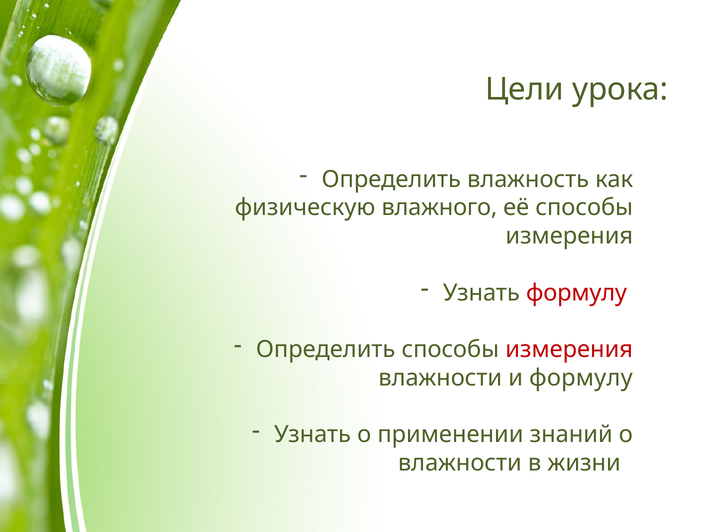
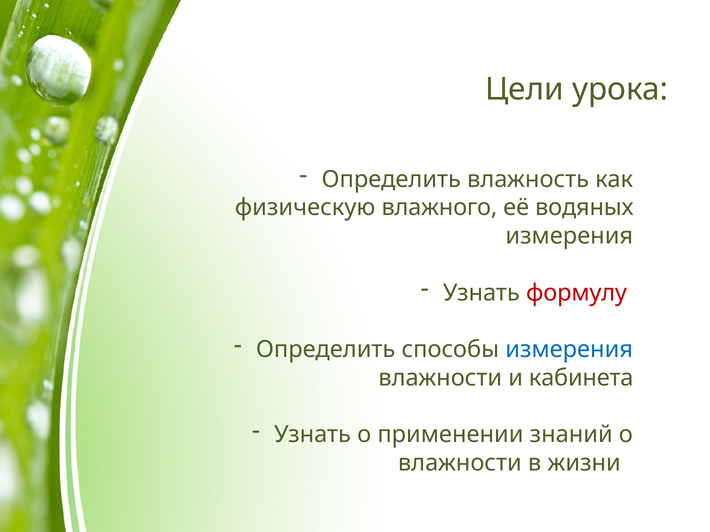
её способы: способы -> водяных (584, 208)
измерения colour: red -> blue (569, 350)
и формулу: формулу -> кабинета (581, 378)
